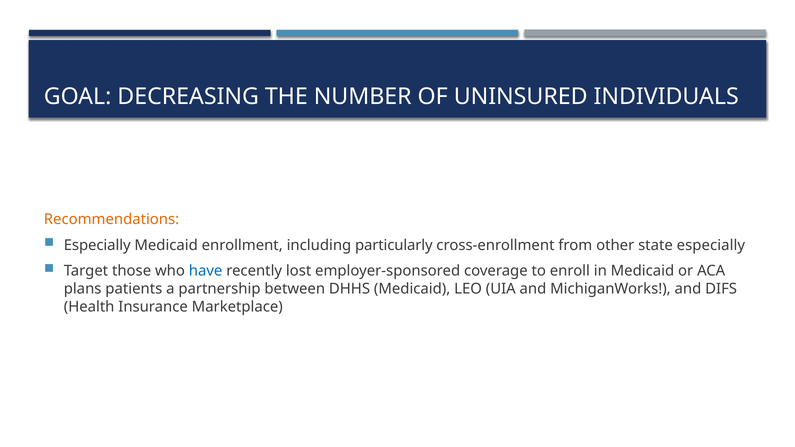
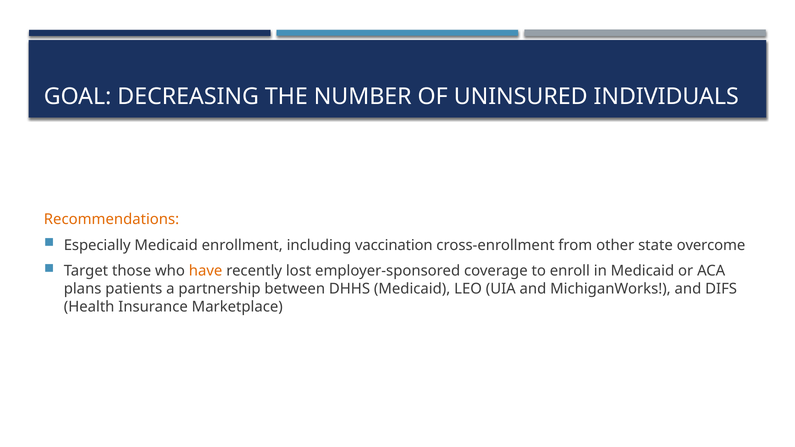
particularly: particularly -> vaccination (394, 245)
state especially: especially -> overcome (711, 245)
have colour: blue -> orange (206, 271)
